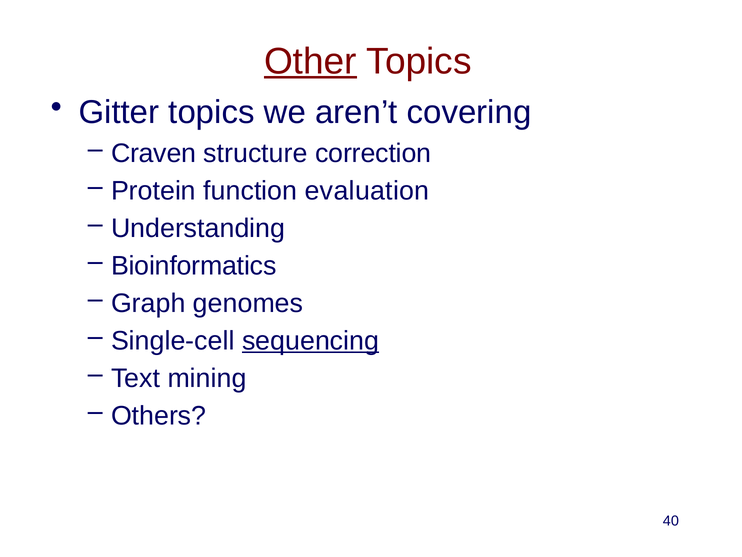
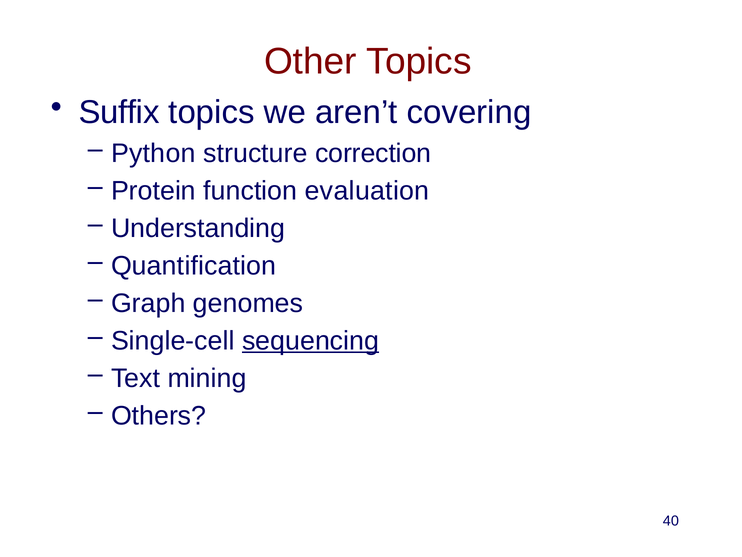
Other underline: present -> none (310, 61)
Gitter: Gitter -> Suffix (119, 112)
Craven: Craven -> Python (153, 153)
Bioinformatics: Bioinformatics -> Quantification (194, 266)
